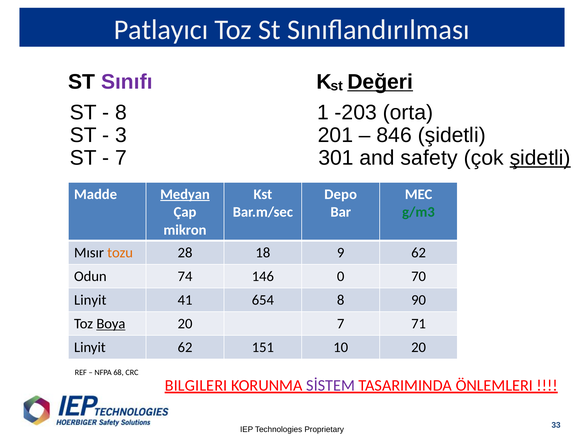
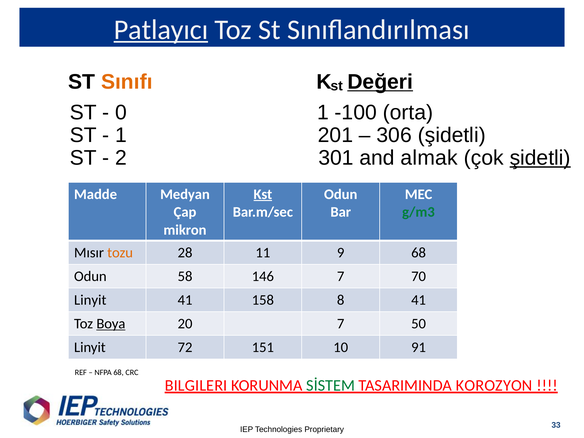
Patlayıcı underline: none -> present (161, 30)
Sınıfı colour: purple -> orange (127, 82)
8: 8 -> 0 (121, 113)
-203: -203 -> -100 (356, 113)
3: 3 -> 1 (121, 135)
846: 846 -> 306 (394, 135)
7: 7 -> 2 (121, 158)
safety: safety -> almak (429, 158)
Medyan underline: present -> none (185, 194)
Kst underline: none -> present (263, 194)
Depo: Depo -> Odun (341, 194)
18: 18 -> 11 (263, 253)
9 62: 62 -> 68 (419, 253)
74: 74 -> 58 (185, 276)
146 0: 0 -> 7 (341, 276)
654: 654 -> 158 (263, 300)
8 90: 90 -> 41 (419, 300)
71: 71 -> 50 (419, 324)
Linyit 62: 62 -> 72 (185, 347)
10 20: 20 -> 91 (419, 347)
SİSTEM colour: purple -> green (331, 385)
ÖNLEMLERI: ÖNLEMLERI -> KOROZYON (494, 385)
